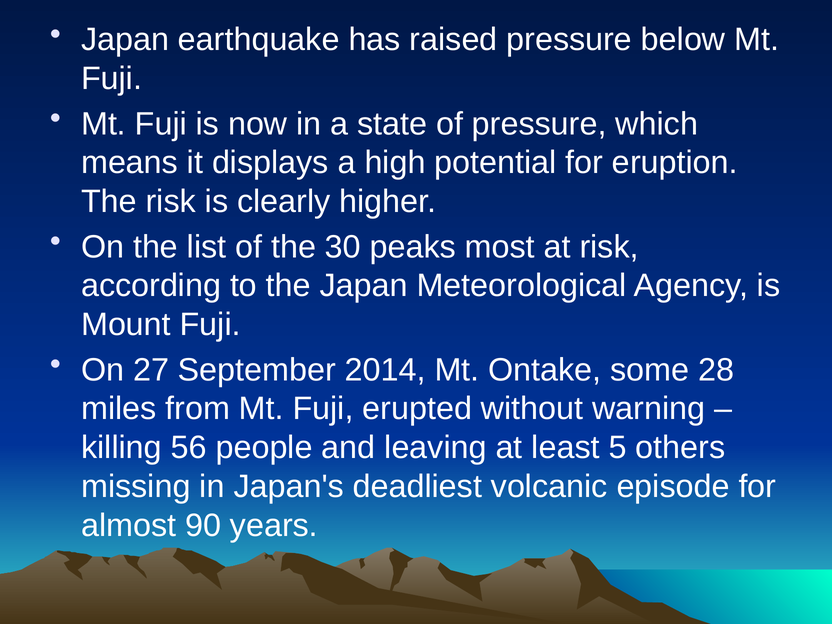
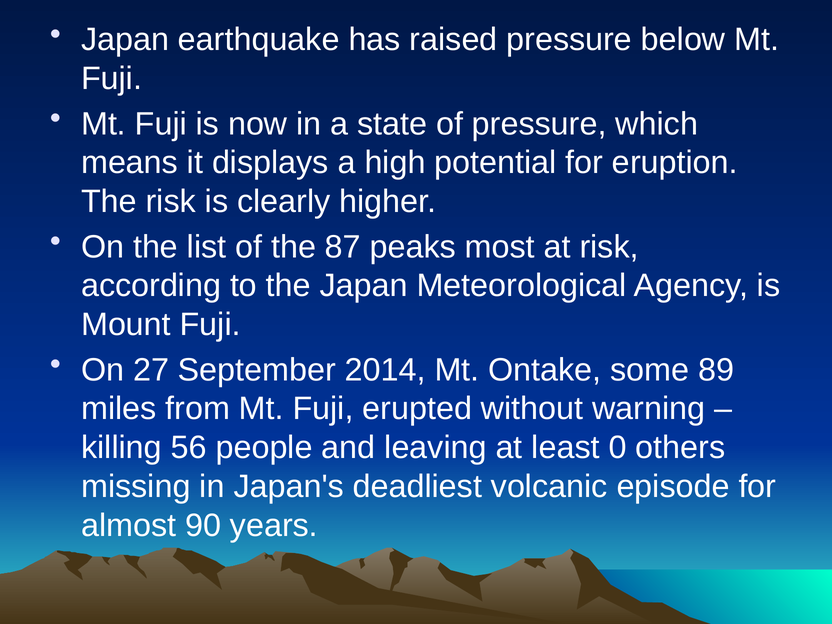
30: 30 -> 87 (343, 247)
28: 28 -> 89 (716, 370)
5: 5 -> 0 (618, 448)
